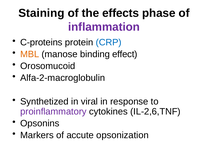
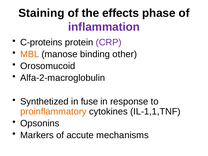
CRP colour: blue -> purple (109, 42)
effect: effect -> other (125, 54)
viral: viral -> fuse (89, 102)
proinflammatory colour: purple -> orange (53, 112)
IL-2,6,TNF: IL-2,6,TNF -> IL-1,1,TNF (155, 112)
opsonization: opsonization -> mechanisms (123, 135)
